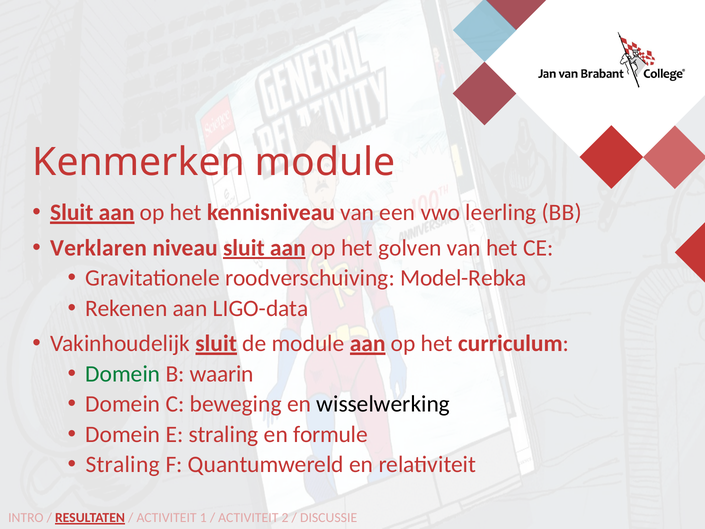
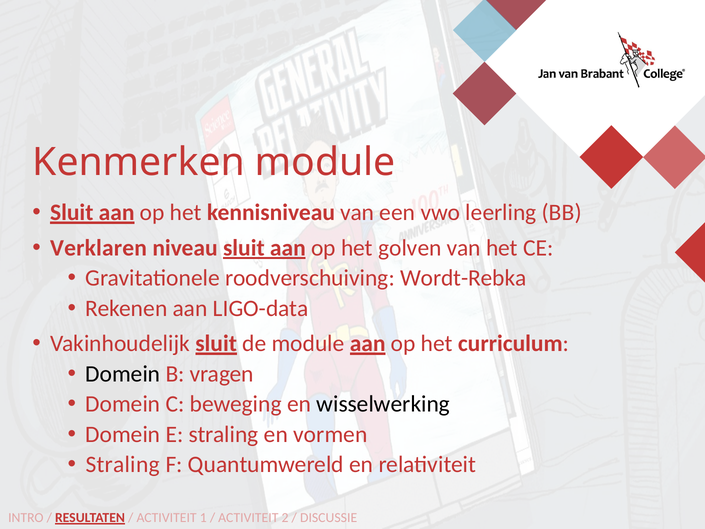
Model-Rebka: Model-Rebka -> Wordt-Rebka (463, 278)
Domein colour: green -> black (123, 374)
waarin: waarin -> vragen (222, 374)
formule: formule -> vormen (330, 434)
